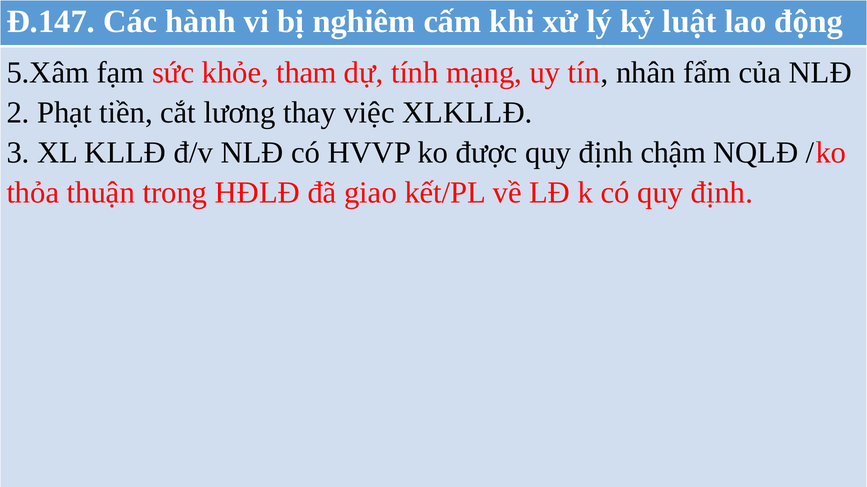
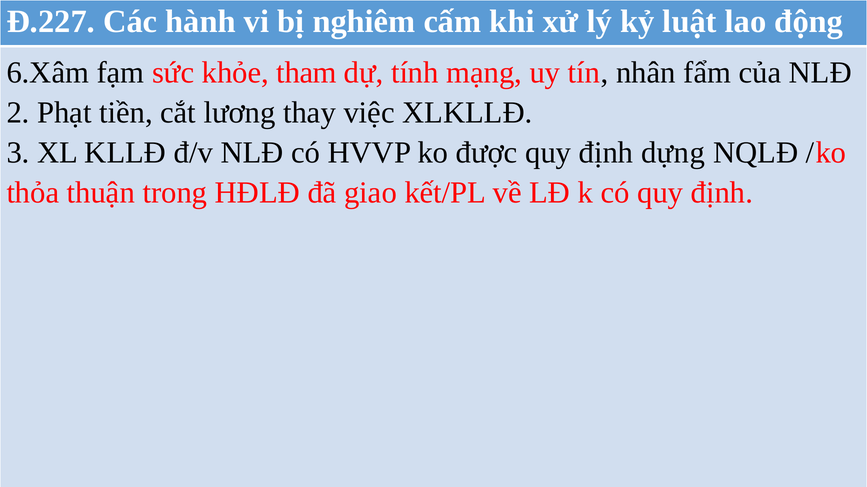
Đ.147: Đ.147 -> Đ.227 (51, 21)
5.Xâm: 5.Xâm -> 6.Xâm (48, 73)
chậm: chậm -> dựng (673, 153)
